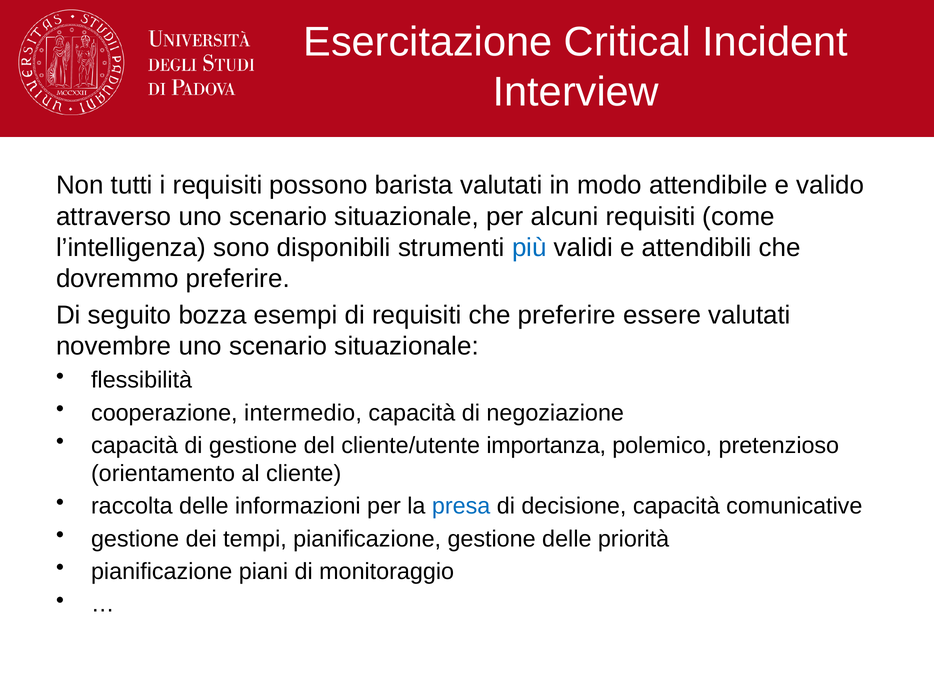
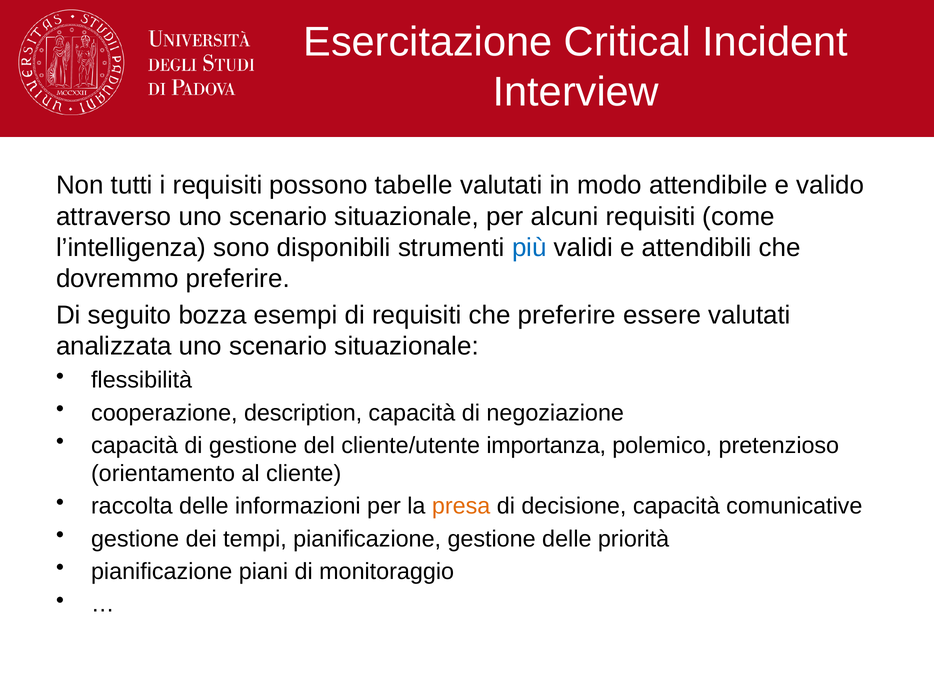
barista: barista -> tabelle (414, 186)
novembre: novembre -> analizzata (114, 346)
intermedio: intermedio -> description (303, 413)
presa colour: blue -> orange (461, 507)
